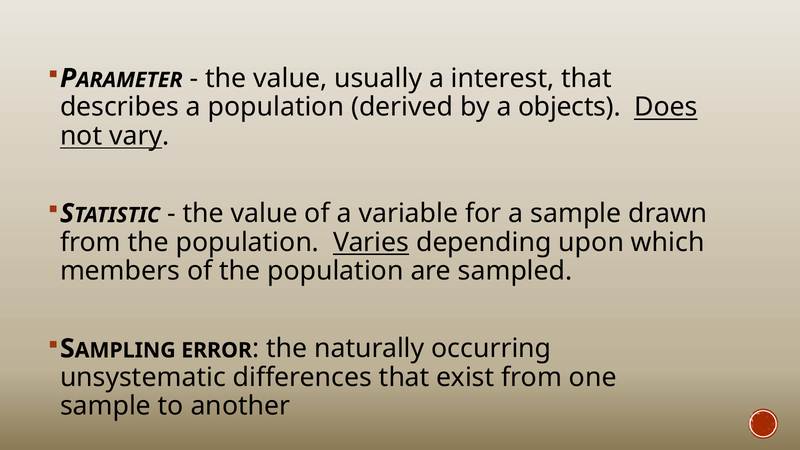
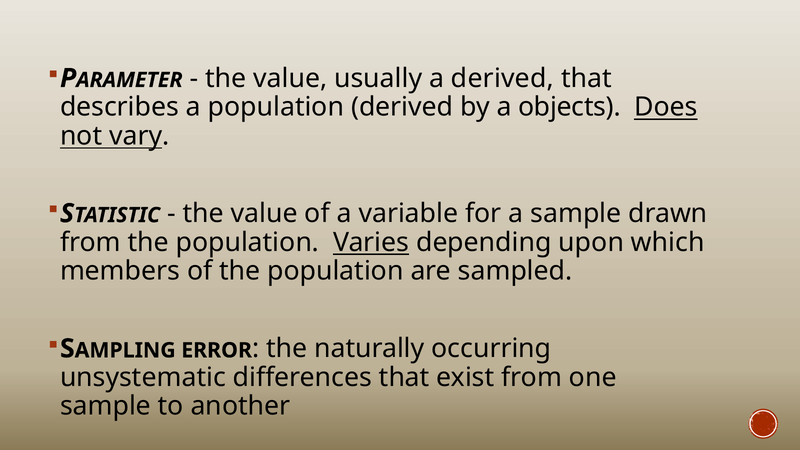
a interest: interest -> derived (502, 78)
